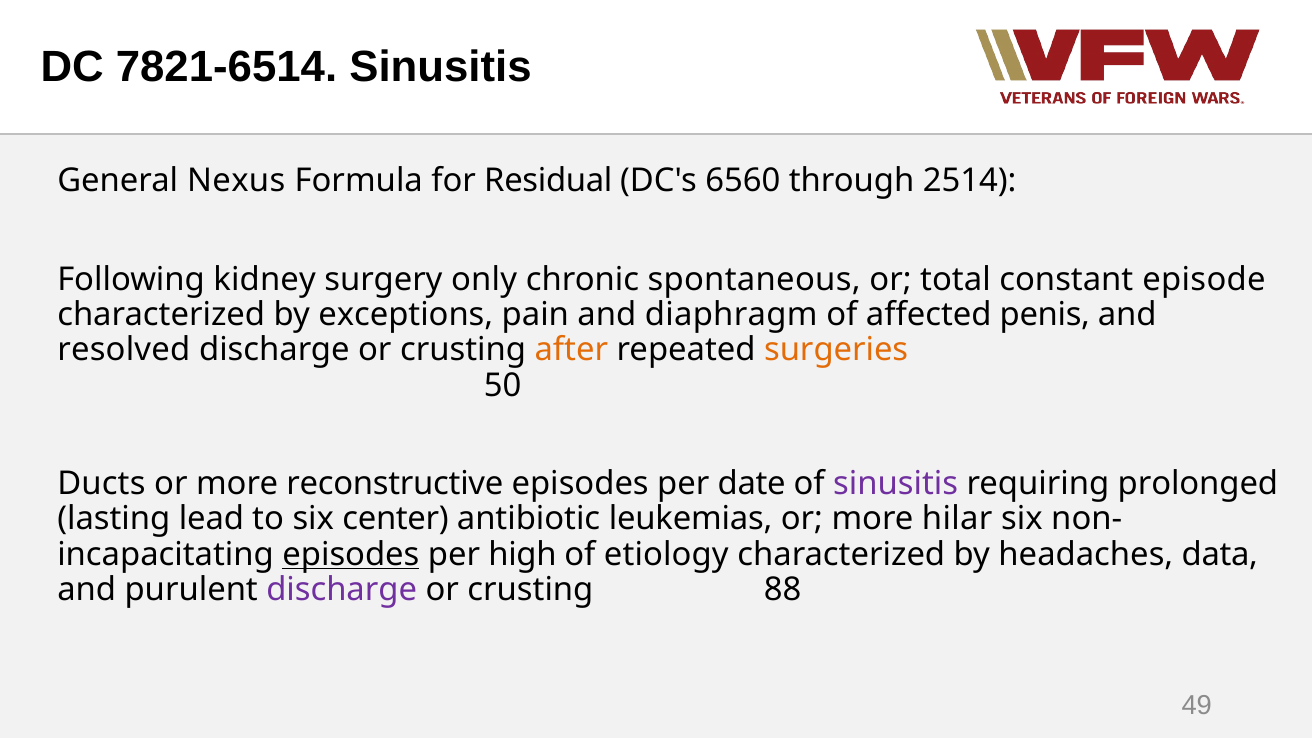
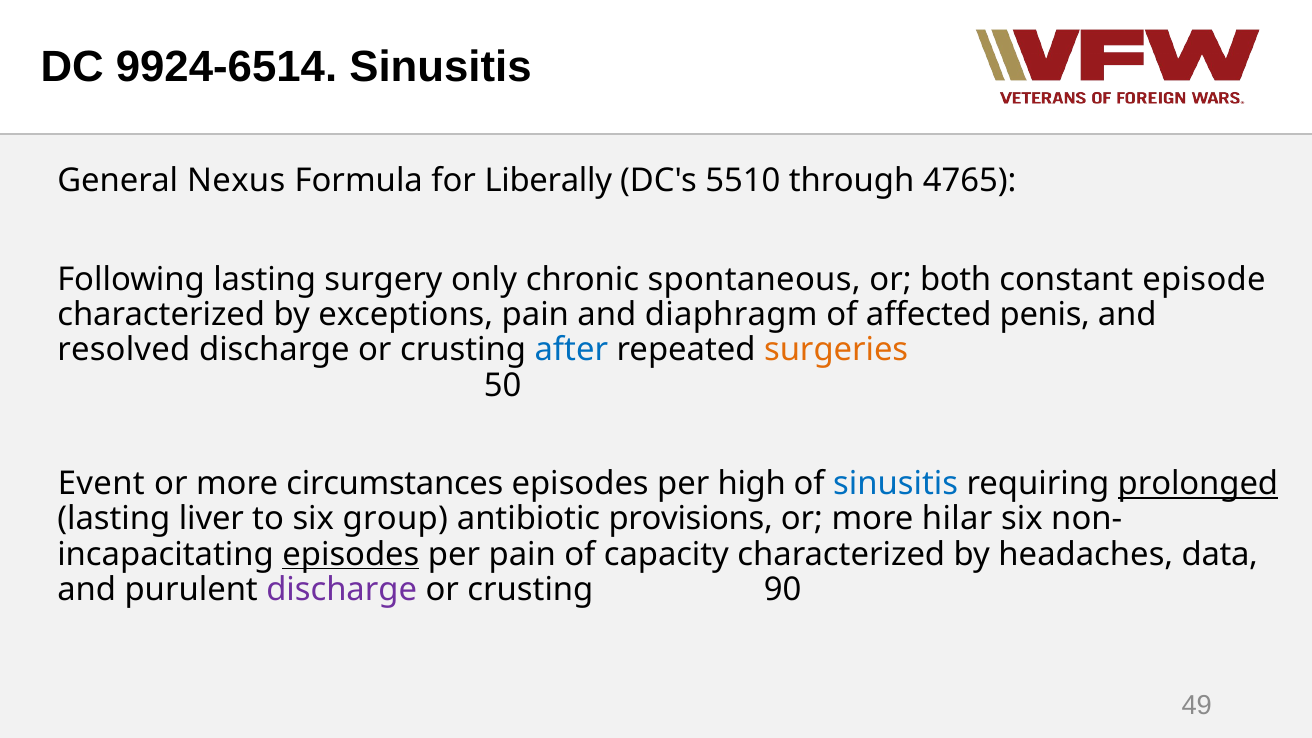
7821-6514: 7821-6514 -> 9924-6514 (226, 67)
Residual: Residual -> Liberally (548, 181)
6560: 6560 -> 5510 (743, 181)
2514: 2514 -> 4765 (970, 181)
Following kidney: kidney -> lasting (265, 279)
total: total -> both (956, 279)
after colour: orange -> blue (571, 350)
Ducts: Ducts -> Event (101, 484)
reconstructive: reconstructive -> circumstances (395, 484)
date: date -> high (752, 484)
sinusitis colour: purple -> blue (896, 484)
prolonged underline: none -> present (1198, 484)
lead: lead -> liver (211, 519)
center: center -> group (395, 519)
leukemias: leukemias -> provisions (691, 519)
per high: high -> pain (522, 554)
etiology: etiology -> capacity (666, 554)
88: 88 -> 90 (783, 590)
